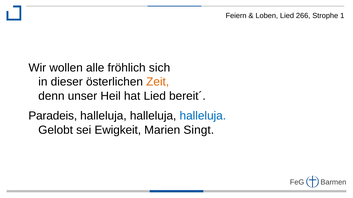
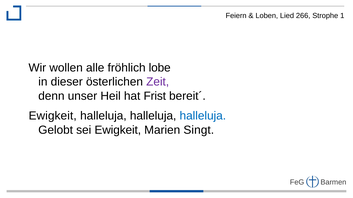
sich: sich -> lobe (160, 68)
Zeit colour: orange -> purple (158, 82)
hat Lied: Lied -> Frist (155, 96)
Paradeis: Paradeis -> Ewigkeit (53, 116)
